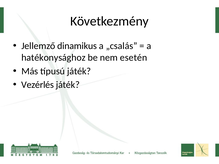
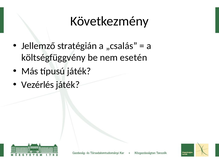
dinamikus: dinamikus -> stratégián (77, 46)
hatékonysághoz: hatékonysághoz -> költségfüggvény (53, 58)
